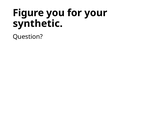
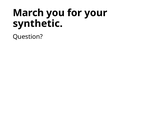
Figure: Figure -> March (28, 13)
